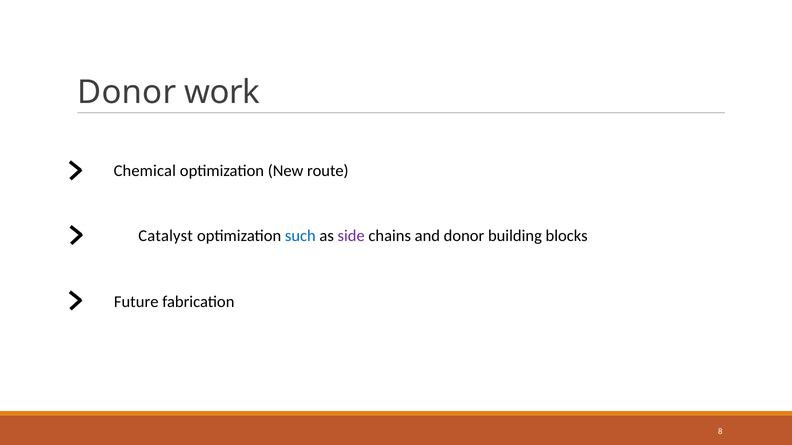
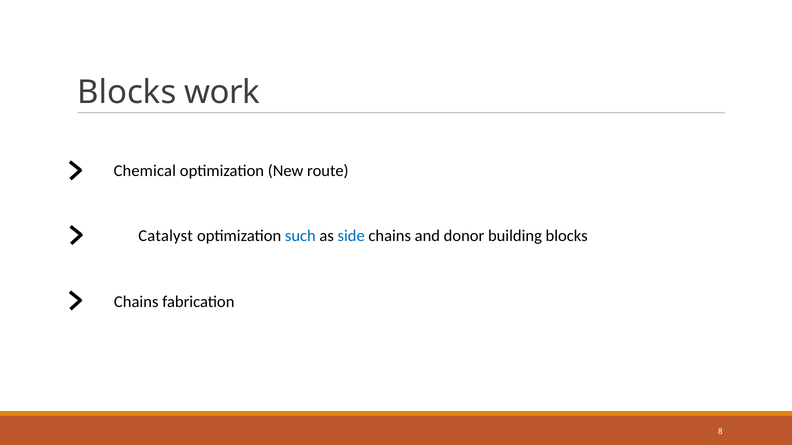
Donor: Donor -> Blocks (127, 92)
side colour: purple -> blue (351, 236)
Future: Future -> Chains (136, 302)
